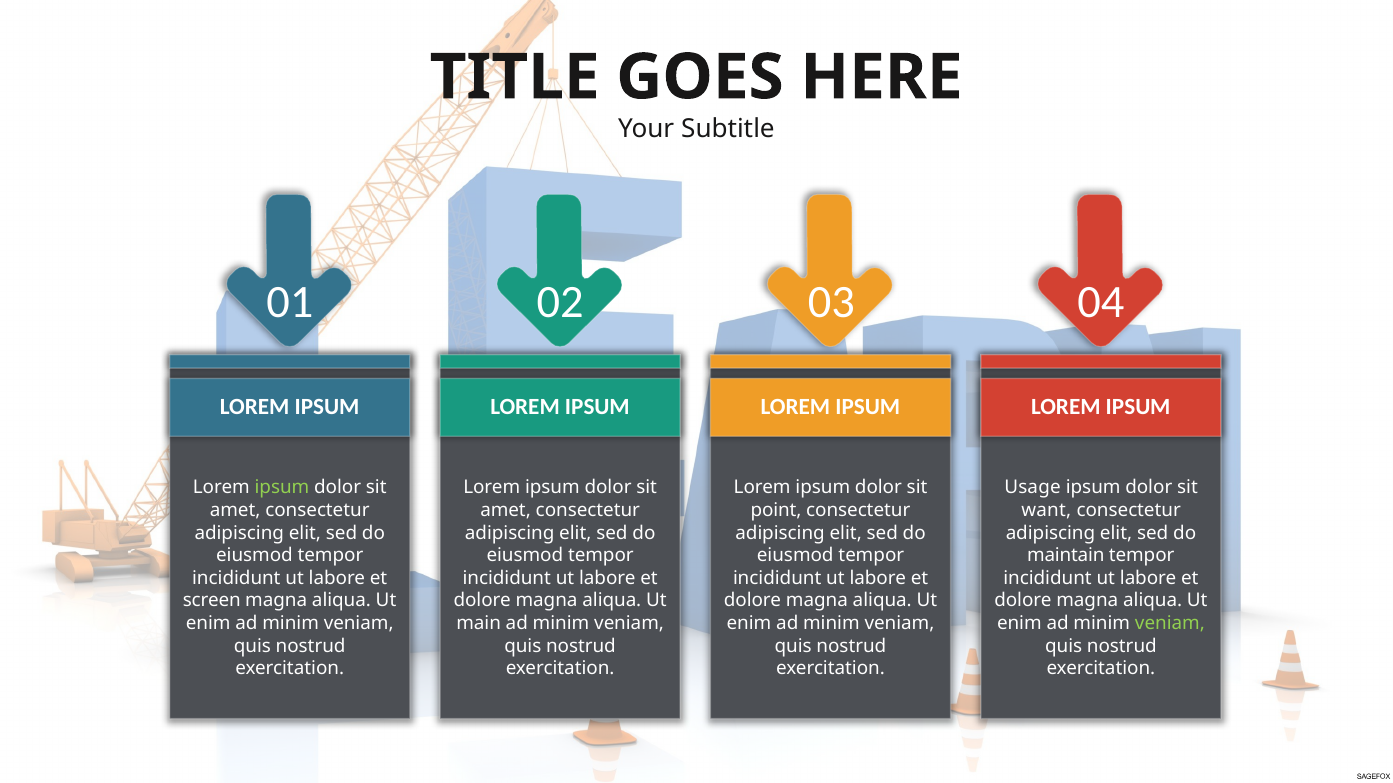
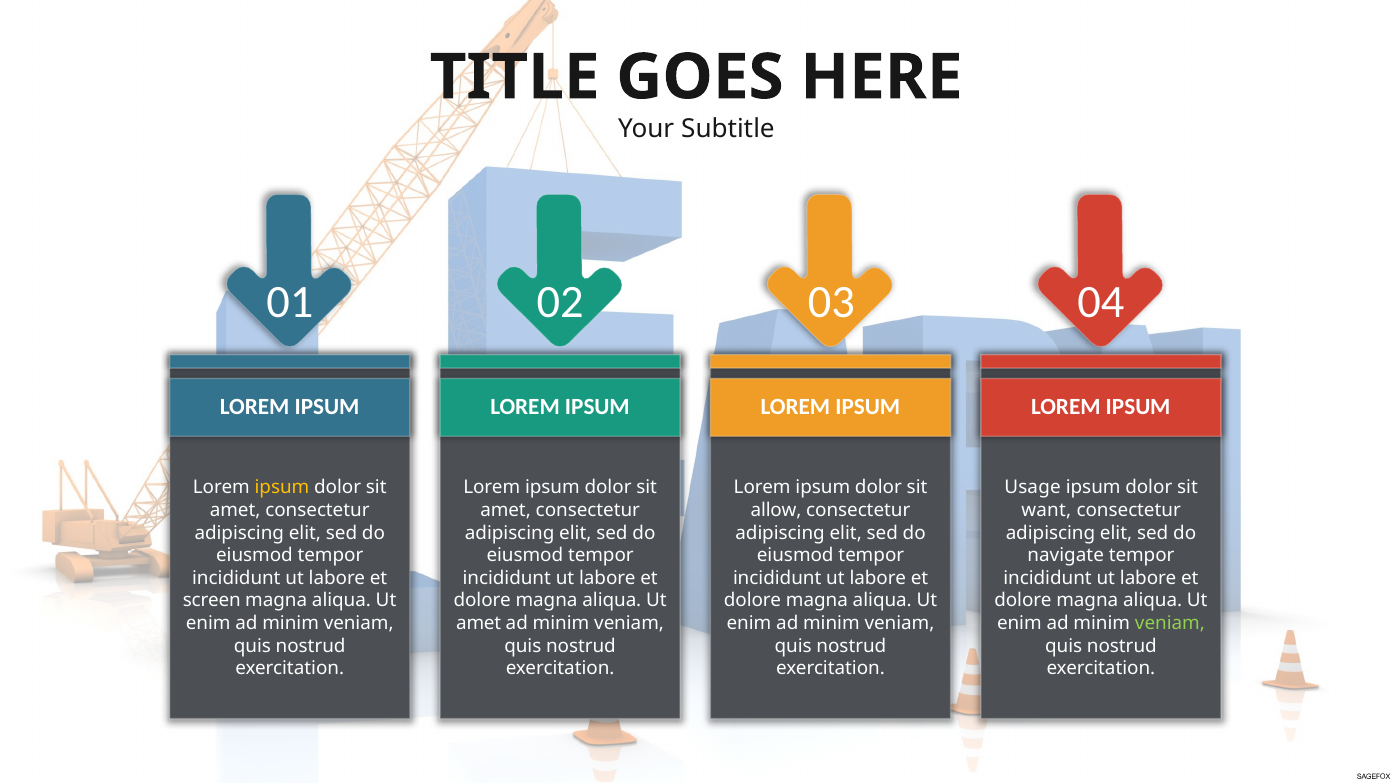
ipsum colour: light green -> yellow (282, 488)
point: point -> allow (776, 511)
maintain: maintain -> navigate (1066, 556)
main: main -> amet (479, 624)
